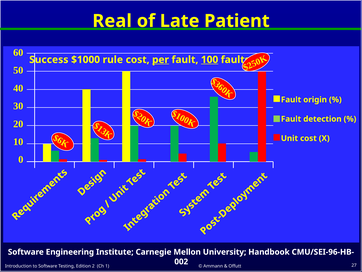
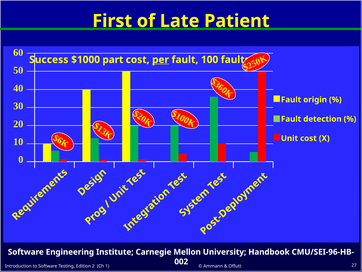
Real: Real -> First (112, 21)
rule: rule -> part (113, 60)
100 underline: present -> none (210, 60)
